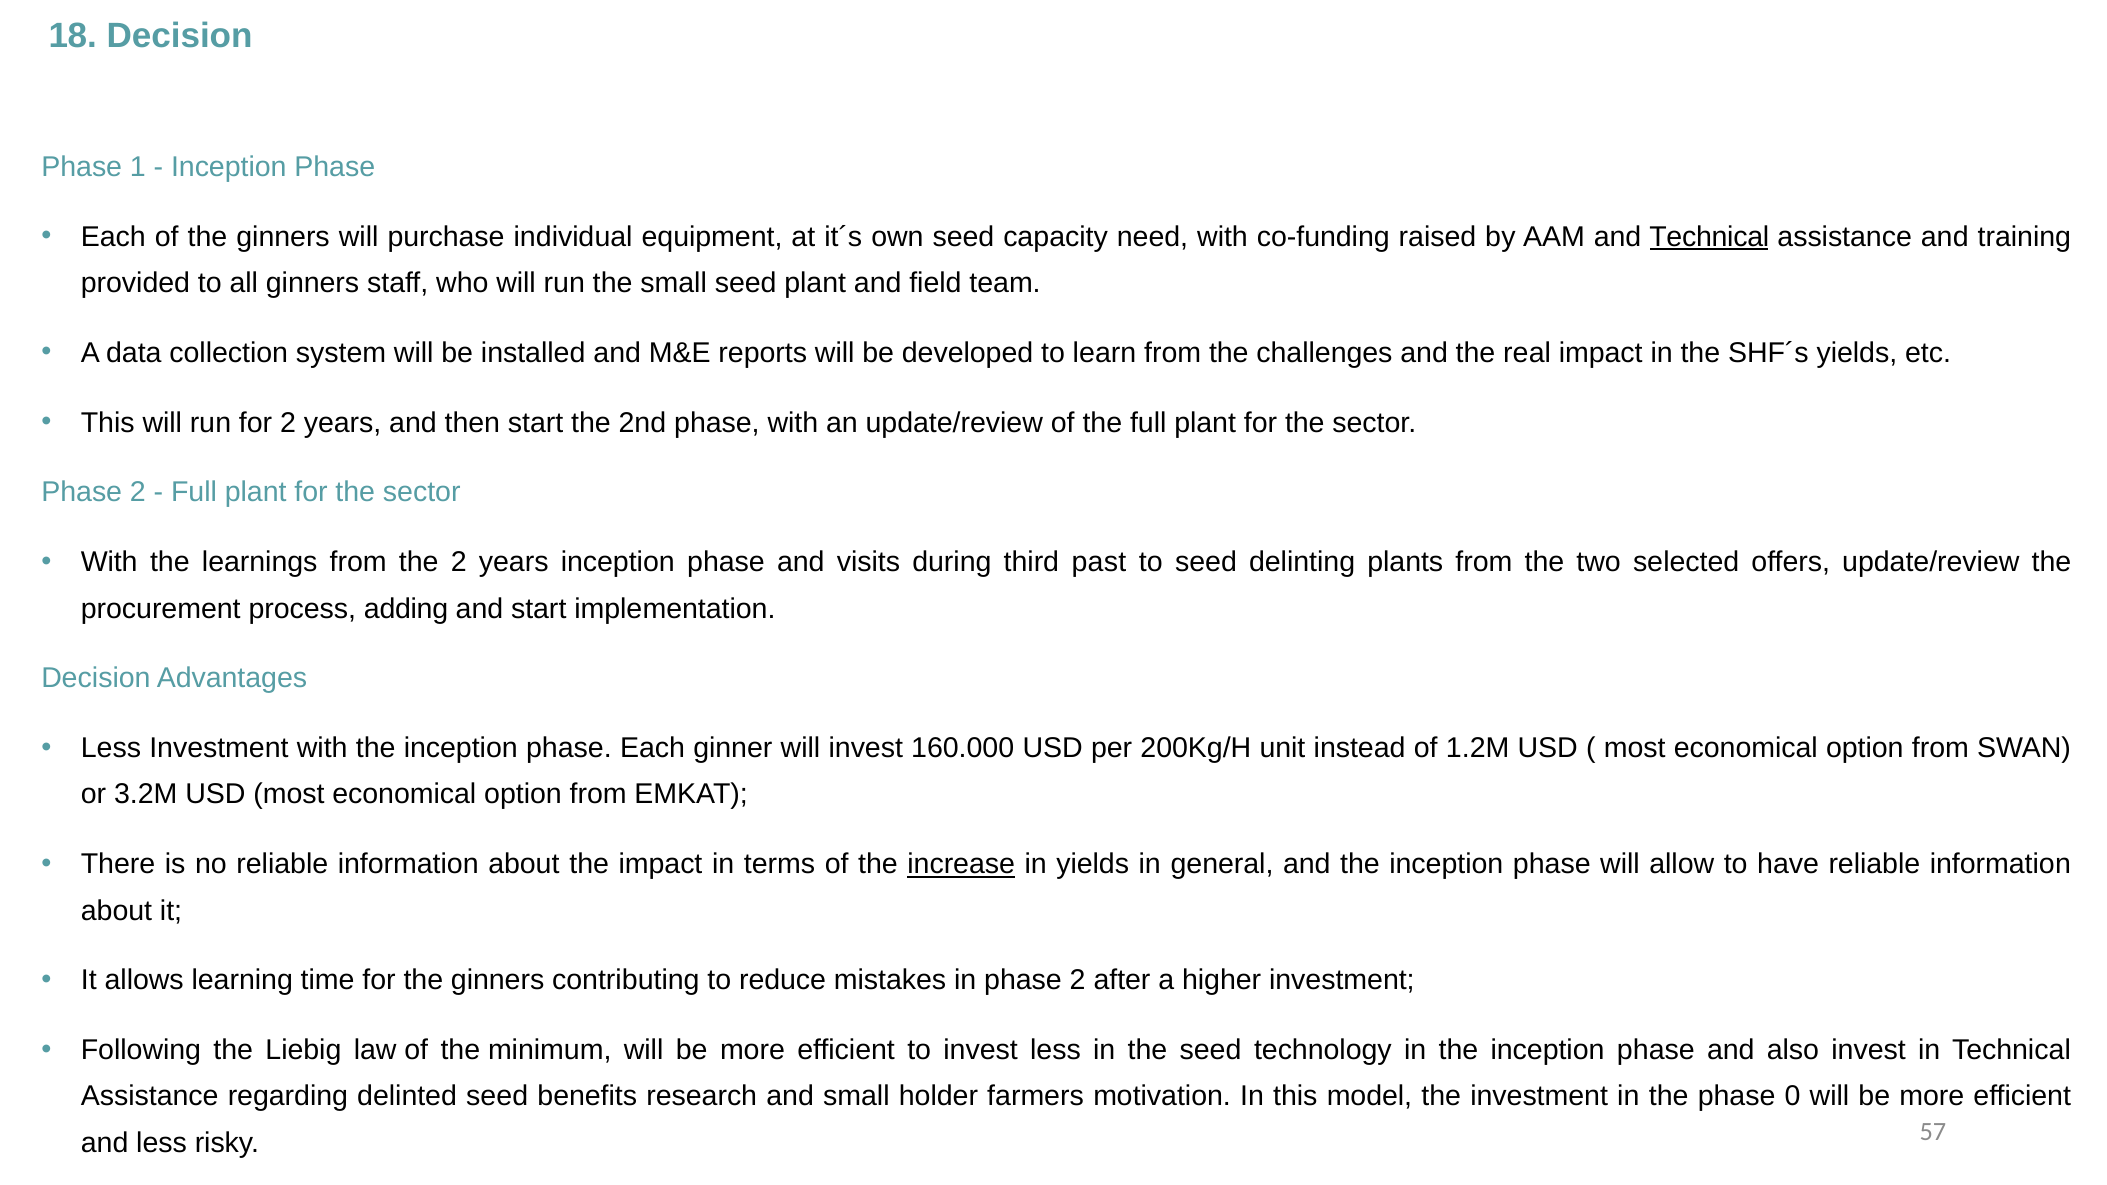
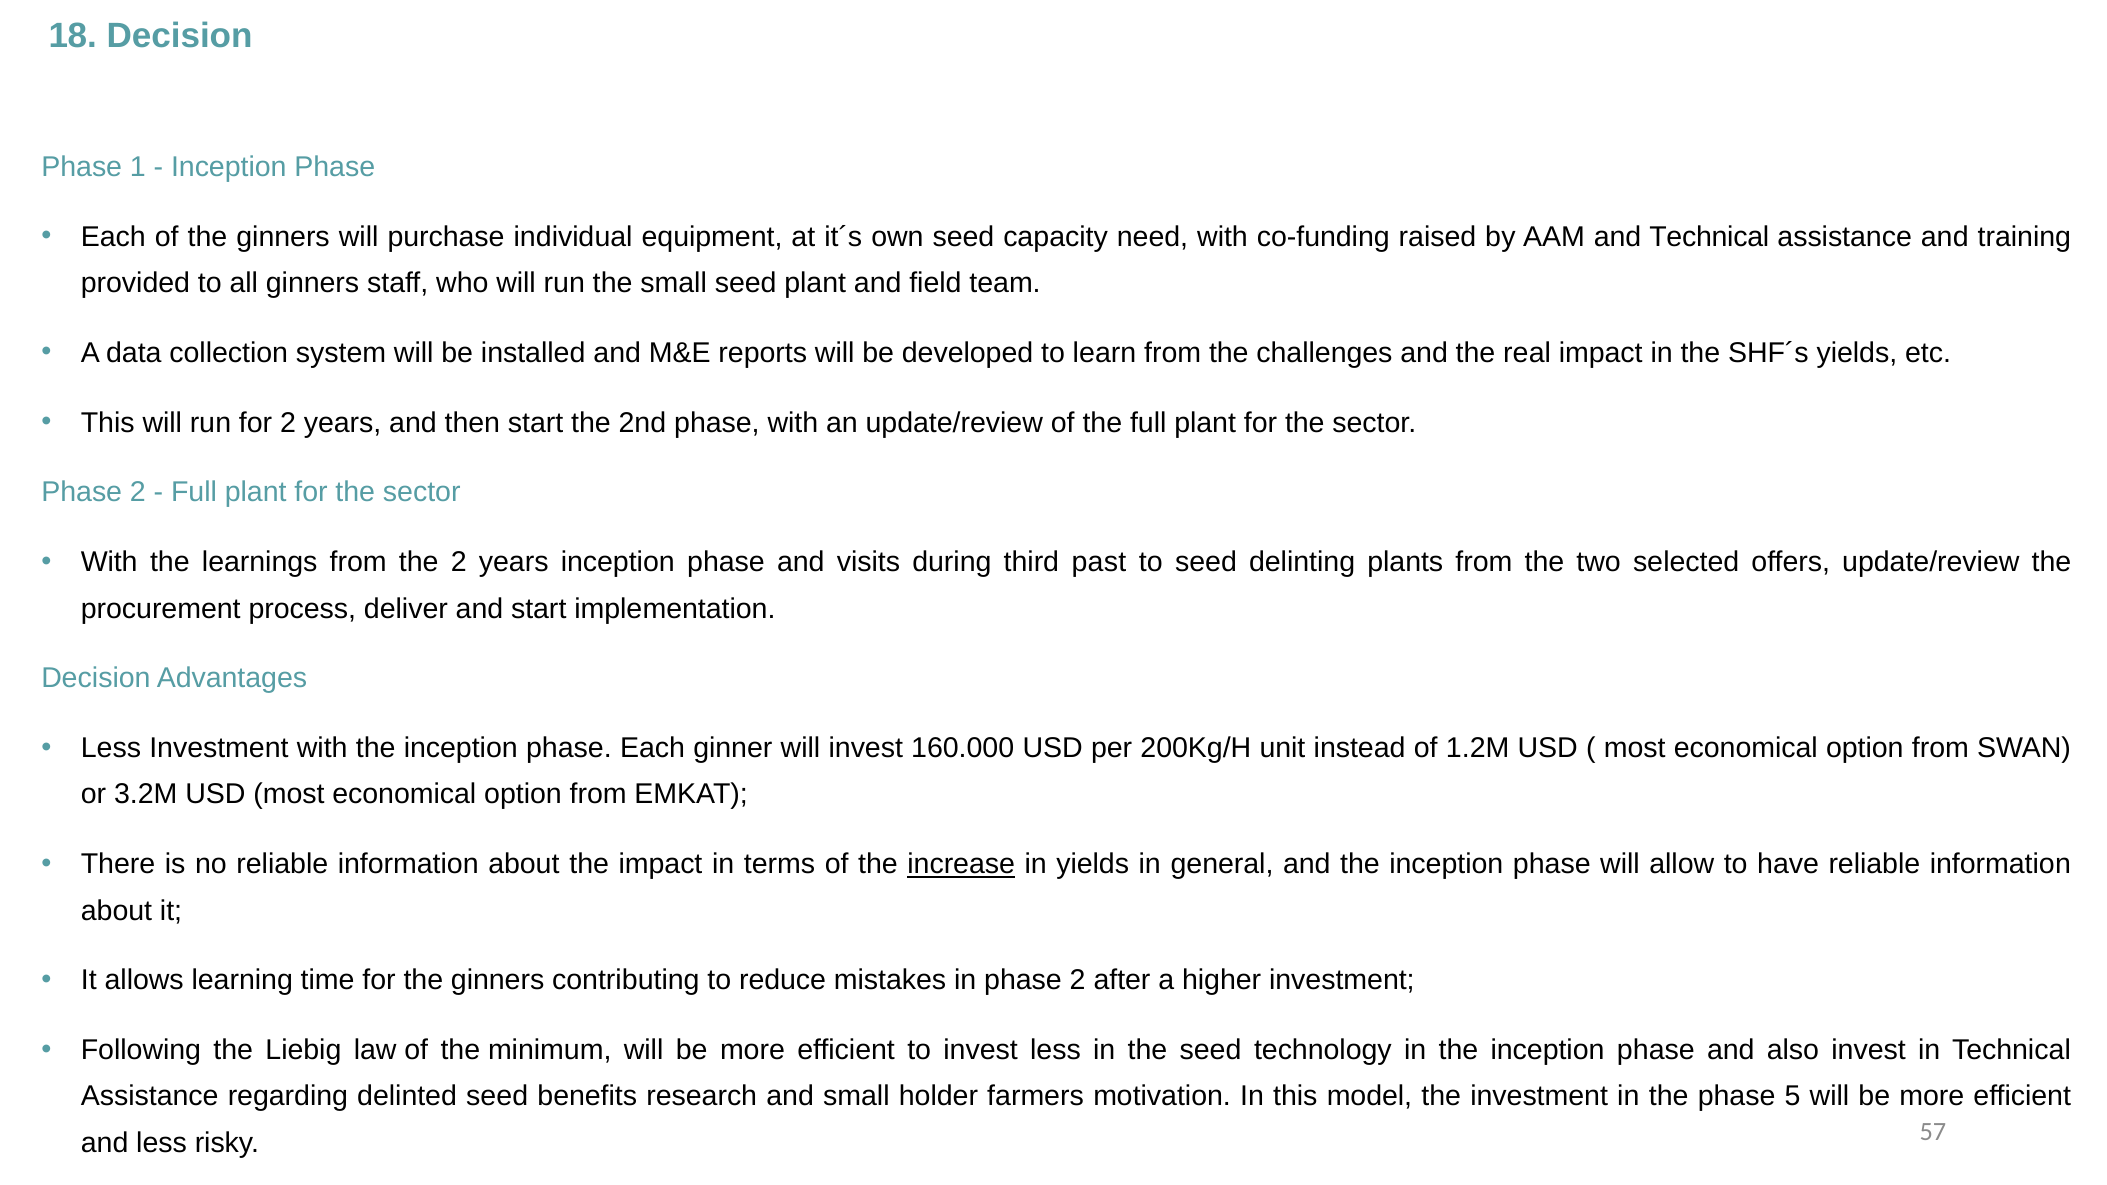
Technical underline: present -> none (1709, 237)
adding: adding -> deliver (406, 609)
0: 0 -> 5 (1793, 1097)
